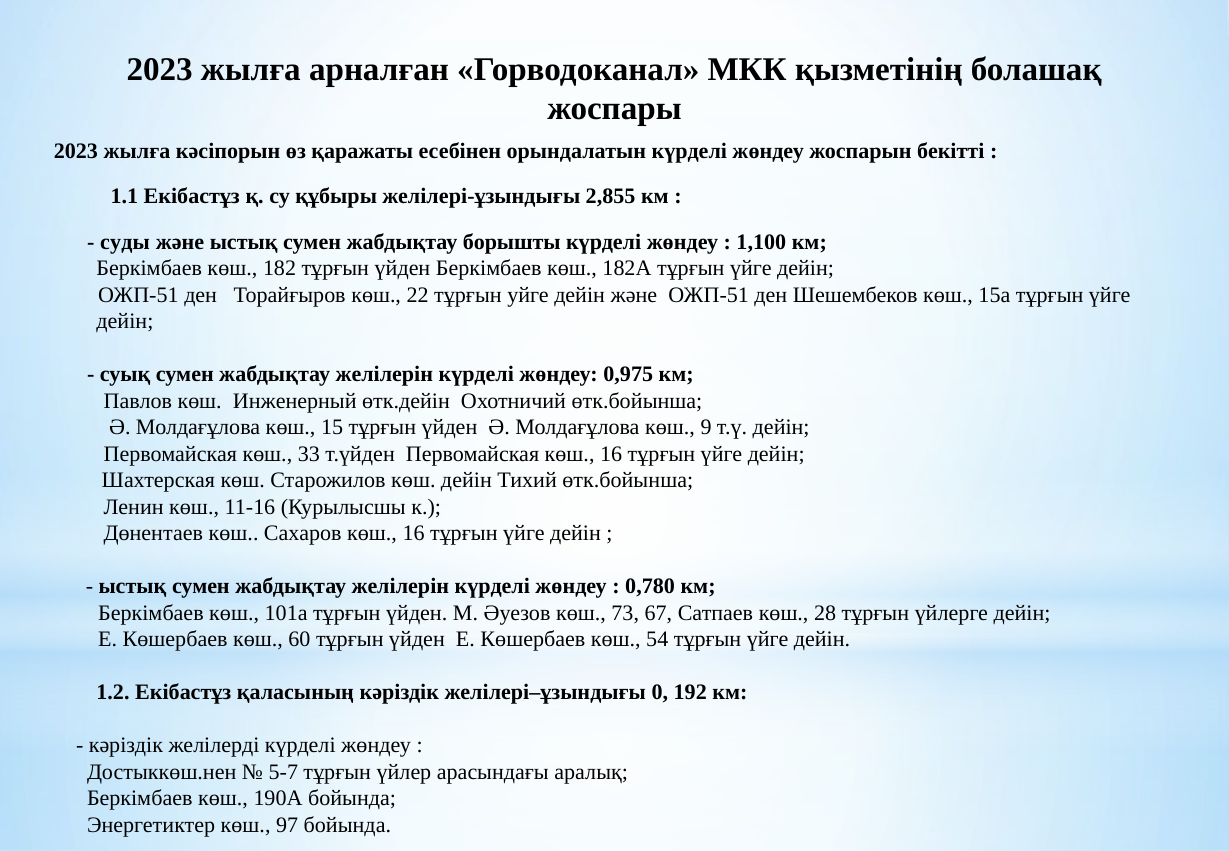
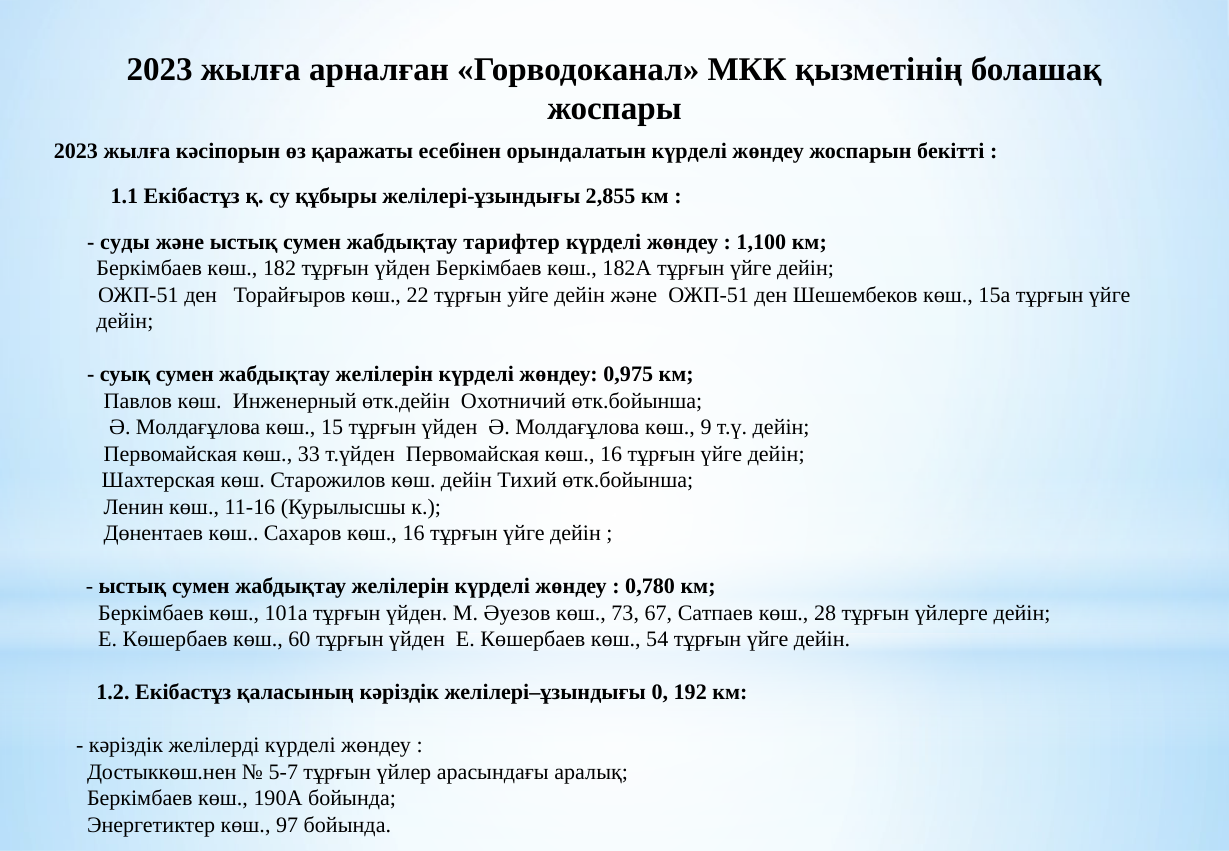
борышты: борышты -> тарифтер (512, 242)
